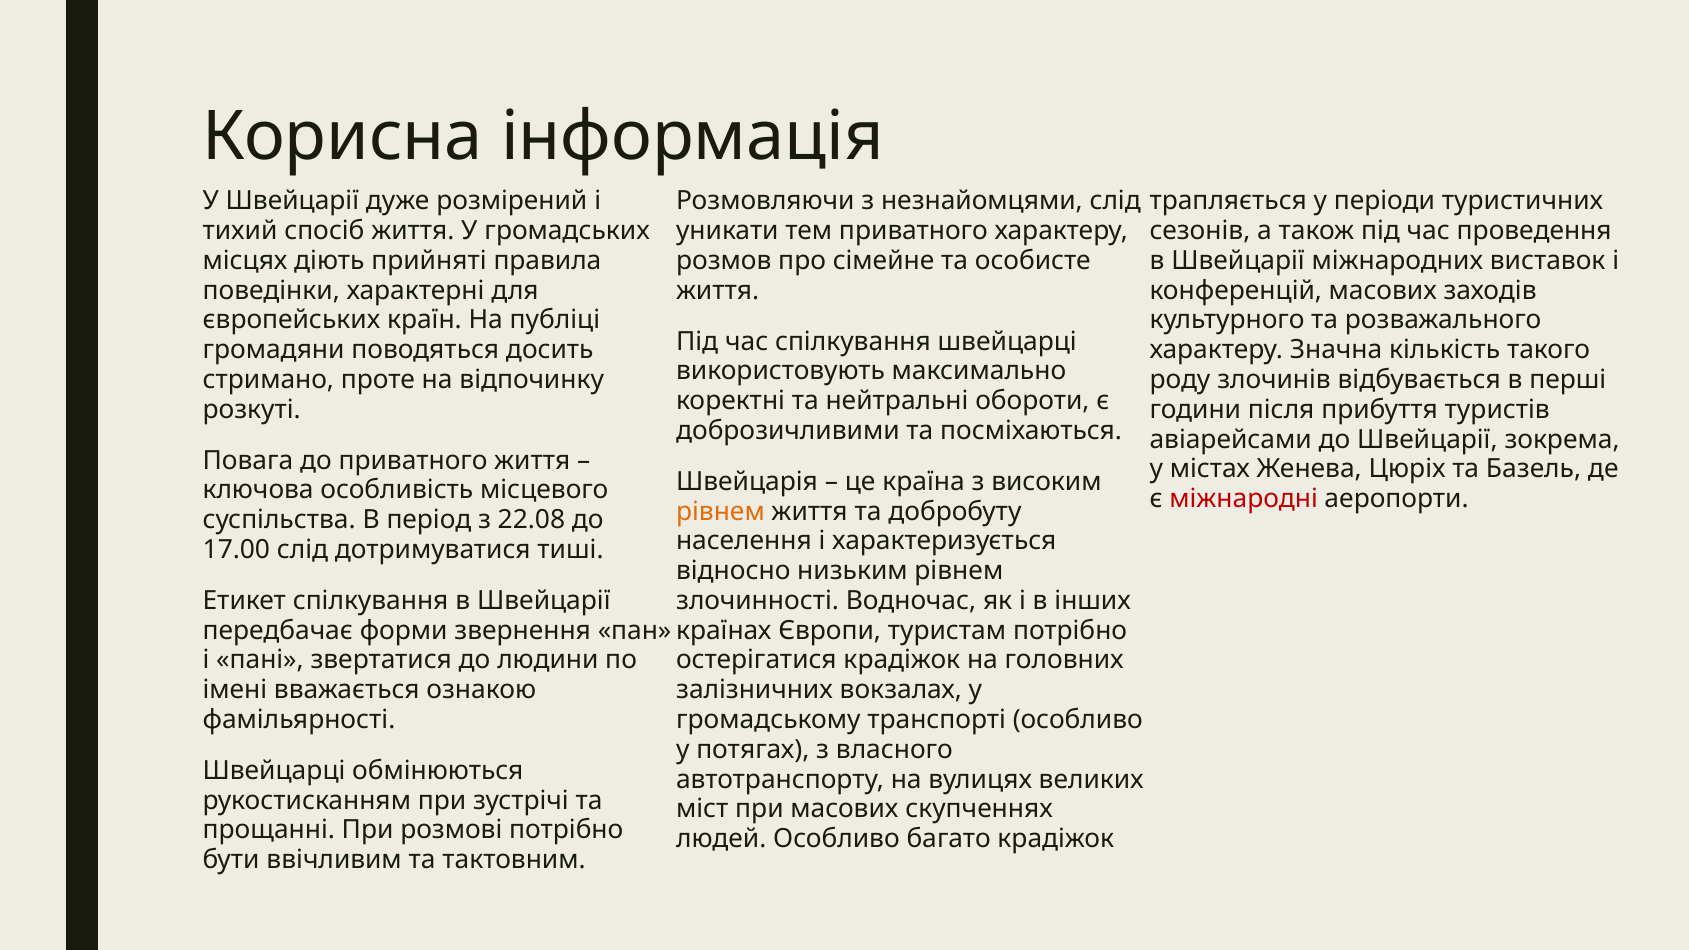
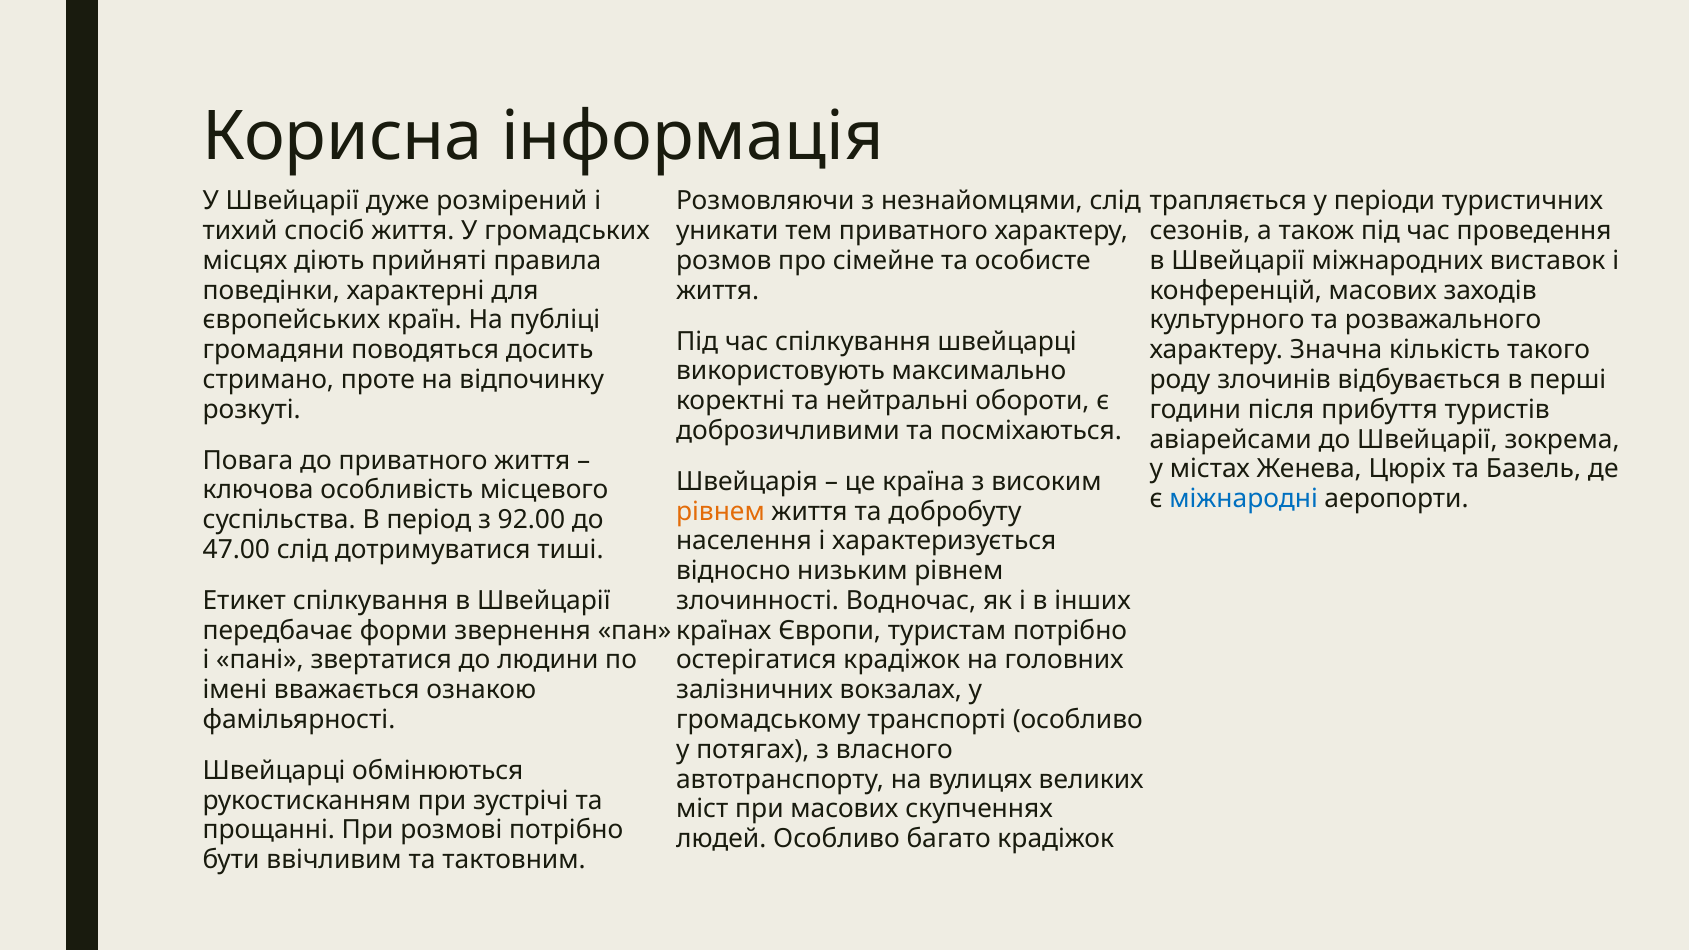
міжнародні colour: red -> blue (1244, 499)
22.08: 22.08 -> 92.00 (531, 520)
17.00: 17.00 -> 47.00 (236, 550)
